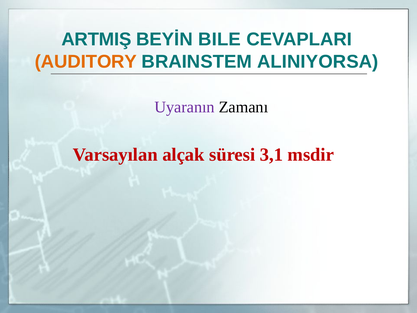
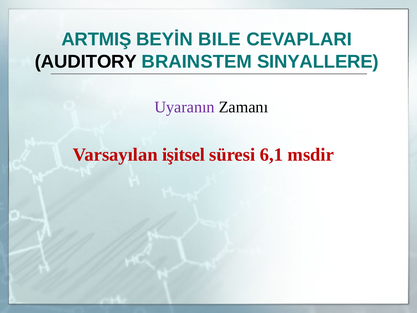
AUDITORY colour: orange -> black (86, 62)
ALINIYORSA: ALINIYORSA -> SINYALLERE (318, 62)
alçak: alçak -> işitsel (184, 154)
3,1: 3,1 -> 6,1 (271, 154)
